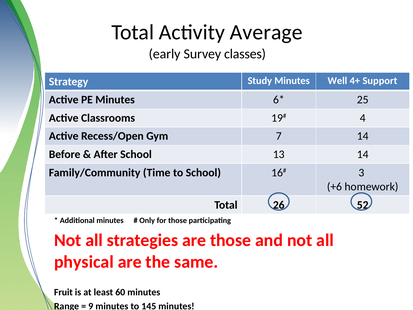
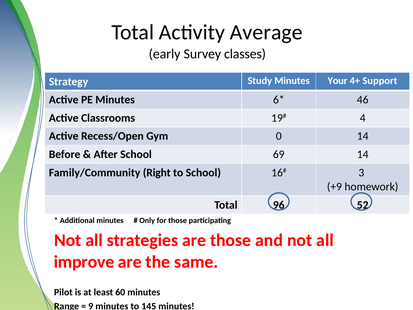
Well: Well -> Your (337, 81)
25: 25 -> 46 (363, 100)
7: 7 -> 0 (279, 136)
13: 13 -> 69 (279, 154)
Time: Time -> Right (157, 172)
+6: +6 -> +9 (334, 187)
26: 26 -> 96 (279, 205)
physical: physical -> improve (84, 262)
Fruit: Fruit -> Pilot (63, 292)
